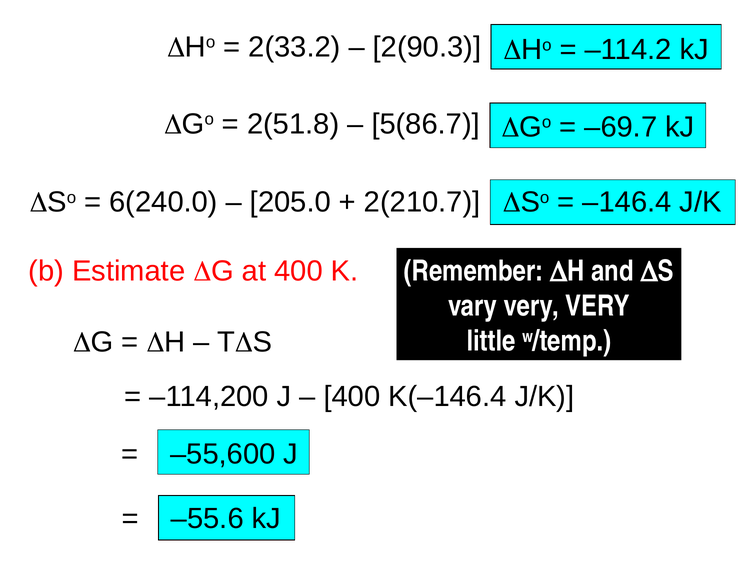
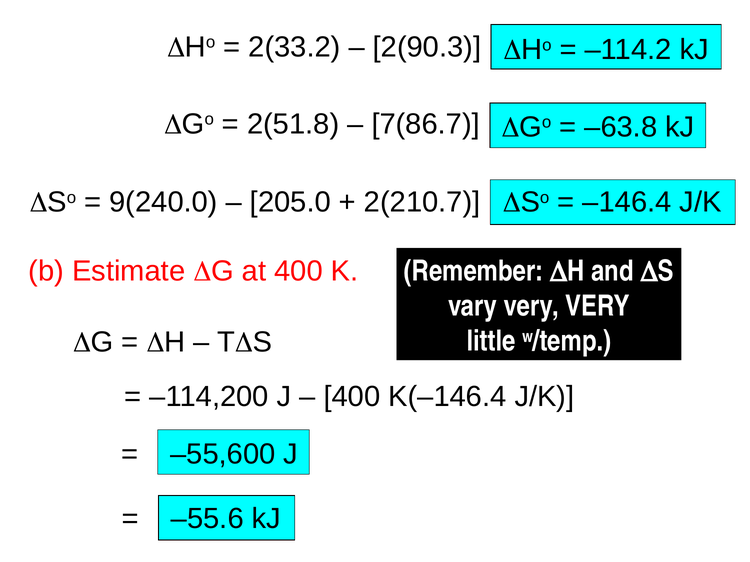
5(86.7: 5(86.7 -> 7(86.7 (426, 124)
–69.7: –69.7 -> –63.8 (621, 127)
6(240.0: 6(240.0 -> 9(240.0 (163, 202)
